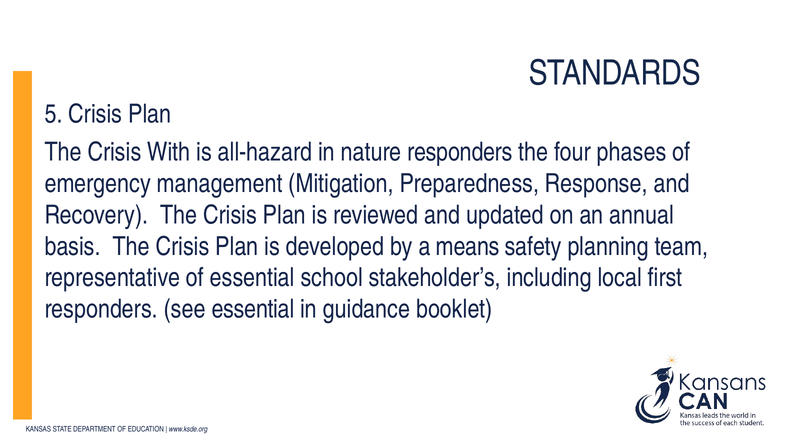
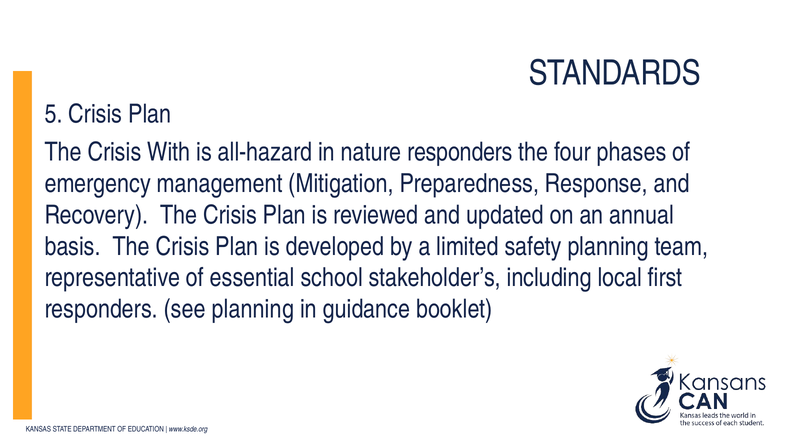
means: means -> limited (468, 247)
see essential: essential -> planning (253, 310)
